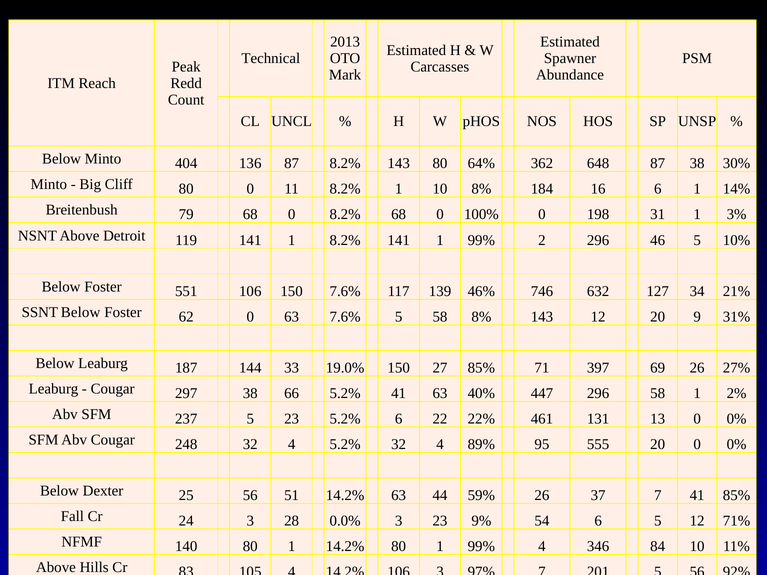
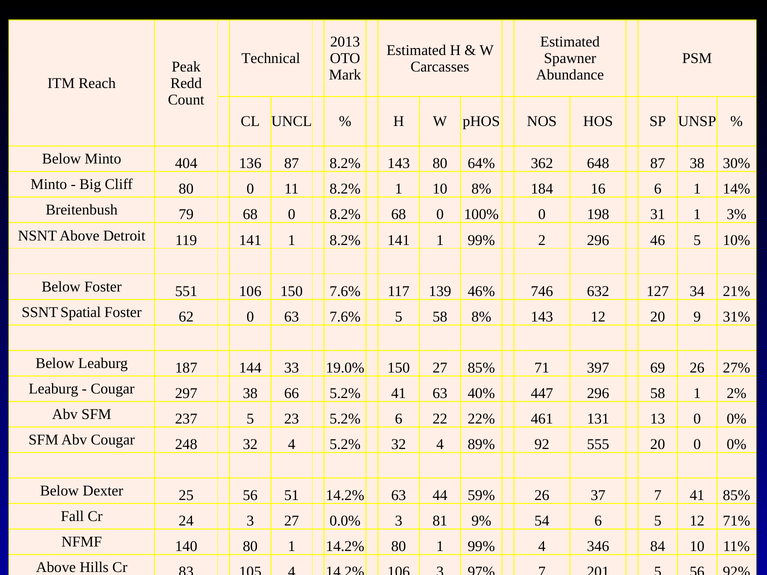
SSNT Below: Below -> Spatial (81, 312)
95: 95 -> 92 (542, 445)
3 28: 28 -> 27 (292, 521)
3 23: 23 -> 81 (440, 521)
